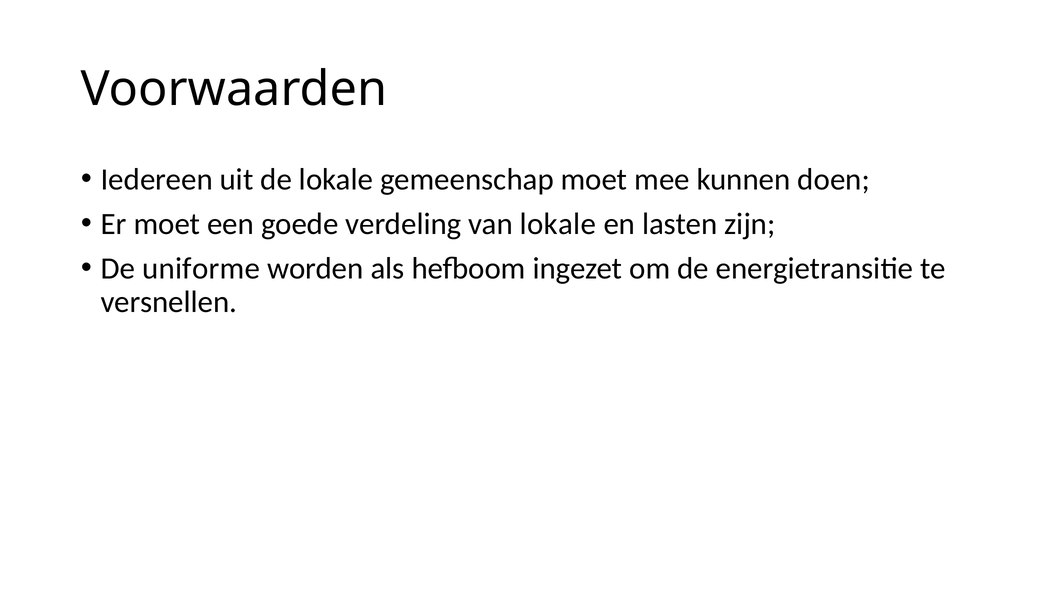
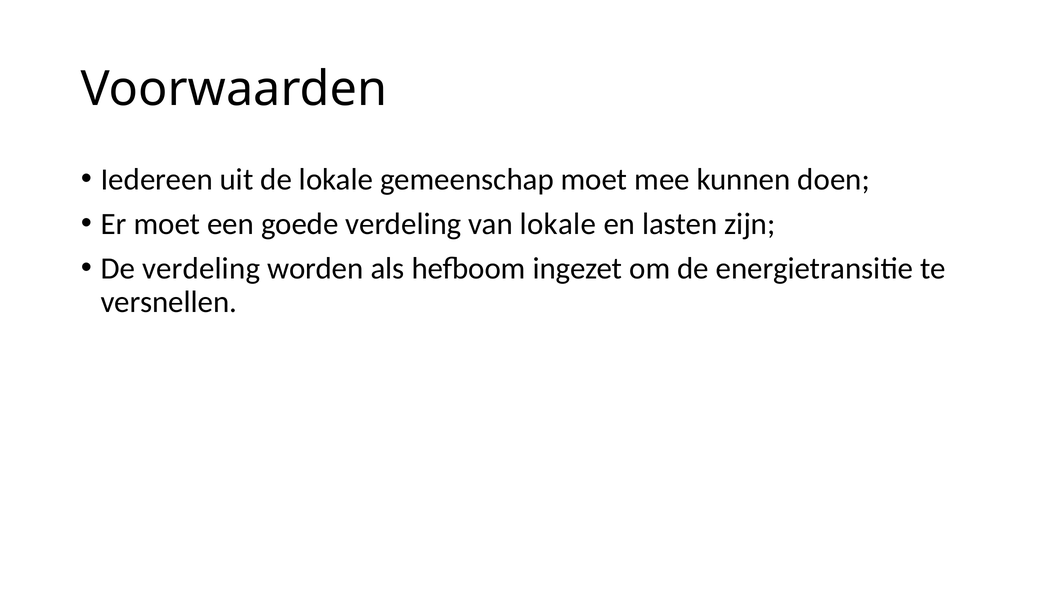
De uniforme: uniforme -> verdeling (201, 268)
